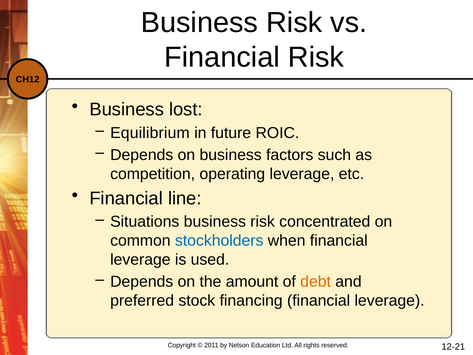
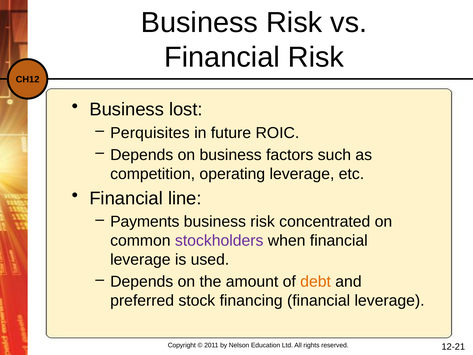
Equilibrium: Equilibrium -> Perquisites (150, 133)
Situations: Situations -> Payments (145, 222)
stockholders colour: blue -> purple (219, 241)
